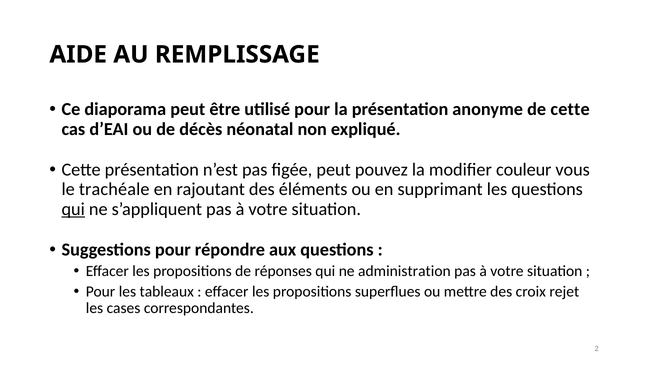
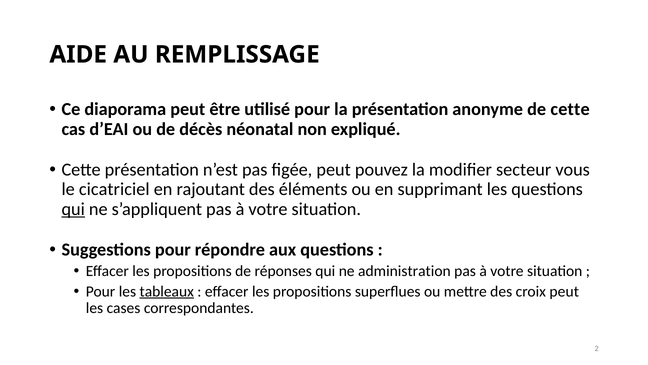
couleur: couleur -> secteur (524, 169)
trachéale: trachéale -> cicatriciel (114, 189)
tableaux underline: none -> present (167, 291)
croix rejet: rejet -> peut (564, 291)
